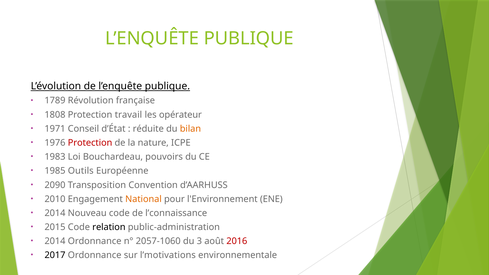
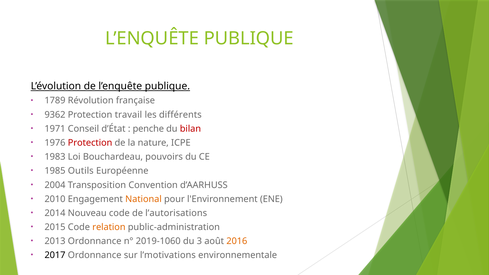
1808: 1808 -> 9362 (55, 115)
opérateur: opérateur -> différents (180, 115)
réduite: réduite -> penche (148, 129)
bilan colour: orange -> red (190, 129)
2090: 2090 -> 2004 (55, 185)
l’connaissance: l’connaissance -> l’autorisations (176, 213)
relation colour: black -> orange (109, 227)
2014: 2014 -> 2013 (55, 241)
2057-1060: 2057-1060 -> 2019-1060 (158, 241)
2016 colour: red -> orange (237, 241)
